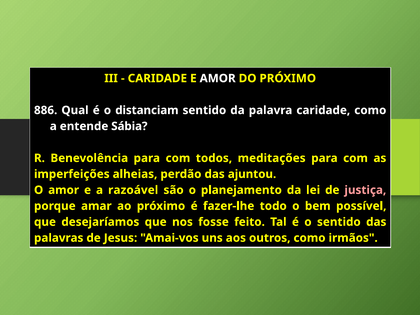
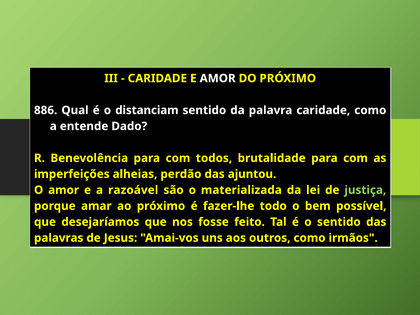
Sábia: Sábia -> Dado (129, 126)
meditações: meditações -> brutalidade (272, 158)
planejamento: planejamento -> materializada (241, 190)
justiça colour: pink -> light green (365, 190)
